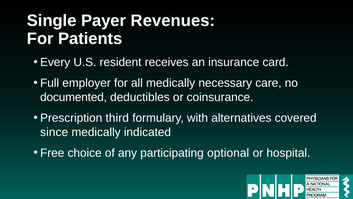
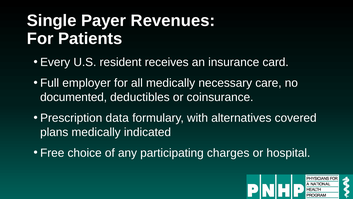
third: third -> data (117, 118)
since: since -> plans (54, 132)
optional: optional -> charges (228, 153)
